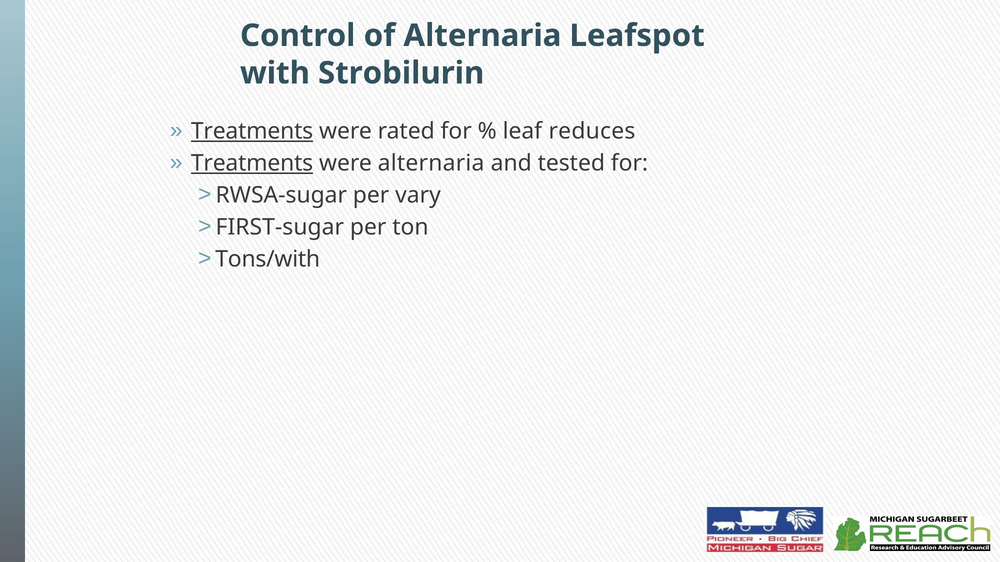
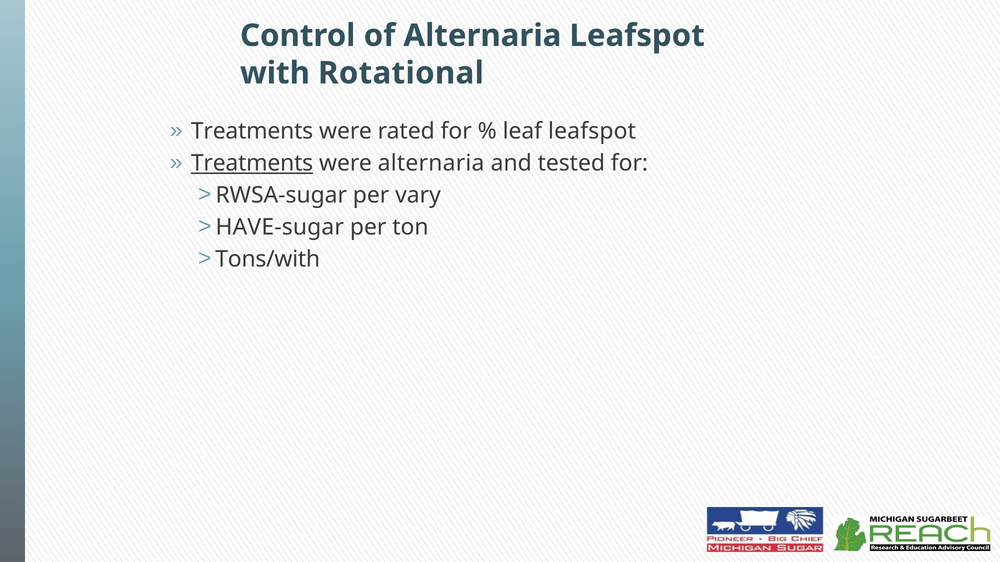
Strobilurin: Strobilurin -> Rotational (401, 73)
Treatments underline: present -> none (252, 132)
leaf reduces: reduces -> leafspot (592, 132)
FIRST-sugar: FIRST-sugar -> HAVE-sugar (280, 228)
